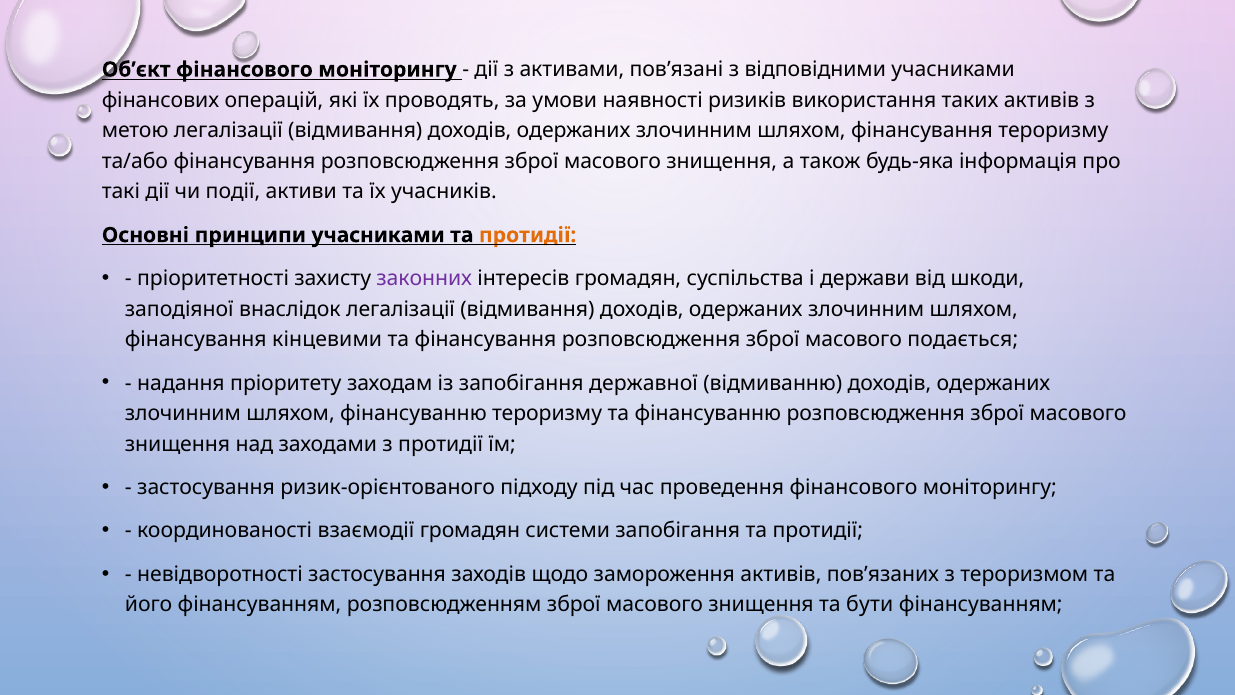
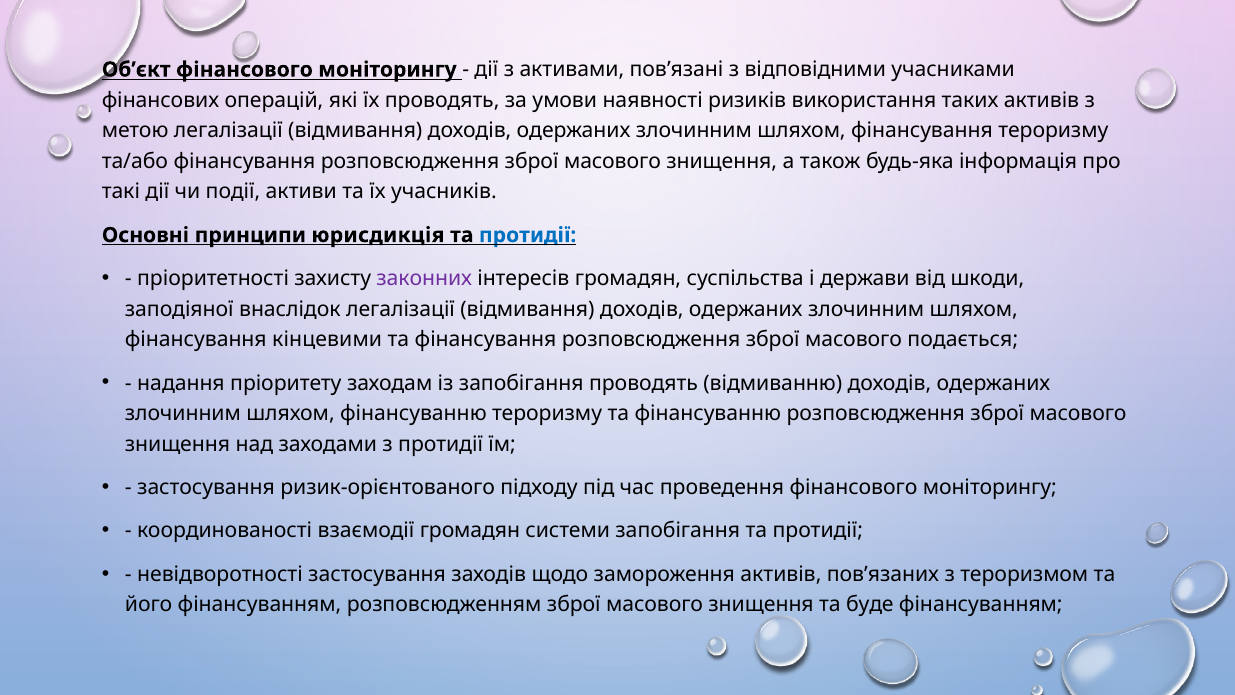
принципи учасниками: учасниками -> юрисдикція (378, 235)
протидії colour: orange -> blue (528, 235)
запобігання державної: державної -> проводять (644, 383)
бути: бути -> буде (870, 605)
